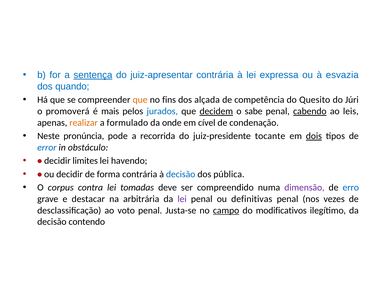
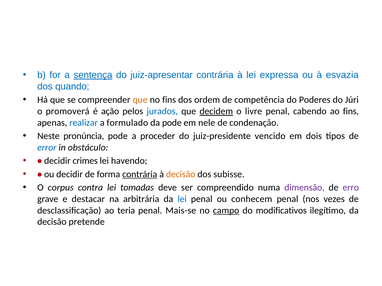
alçada: alçada -> ordem (207, 100)
Quesito: Quesito -> Poderes (315, 100)
mais: mais -> ação (110, 111)
sabe: sabe -> livre (254, 111)
cabendo underline: present -> none (310, 111)
ao leis: leis -> fins (351, 111)
realizar colour: orange -> blue (84, 123)
da onde: onde -> pode (172, 123)
cível: cível -> nele (207, 123)
recorrida: recorrida -> proceder (158, 136)
tocante: tocante -> vencido (270, 136)
dois underline: present -> none (314, 136)
limites: limites -> crimes (85, 161)
contrária underline: none -> present (140, 174)
decisão colour: blue -> orange (181, 174)
pública: pública -> subisse (229, 174)
erro colour: blue -> purple (351, 188)
lei colour: purple -> blue (182, 199)
definitivas: definitivas -> conhecem (252, 199)
voto: voto -> teria (126, 211)
Justa-se: Justa-se -> Mais-se (181, 211)
contendo: contendo -> pretende (87, 222)
